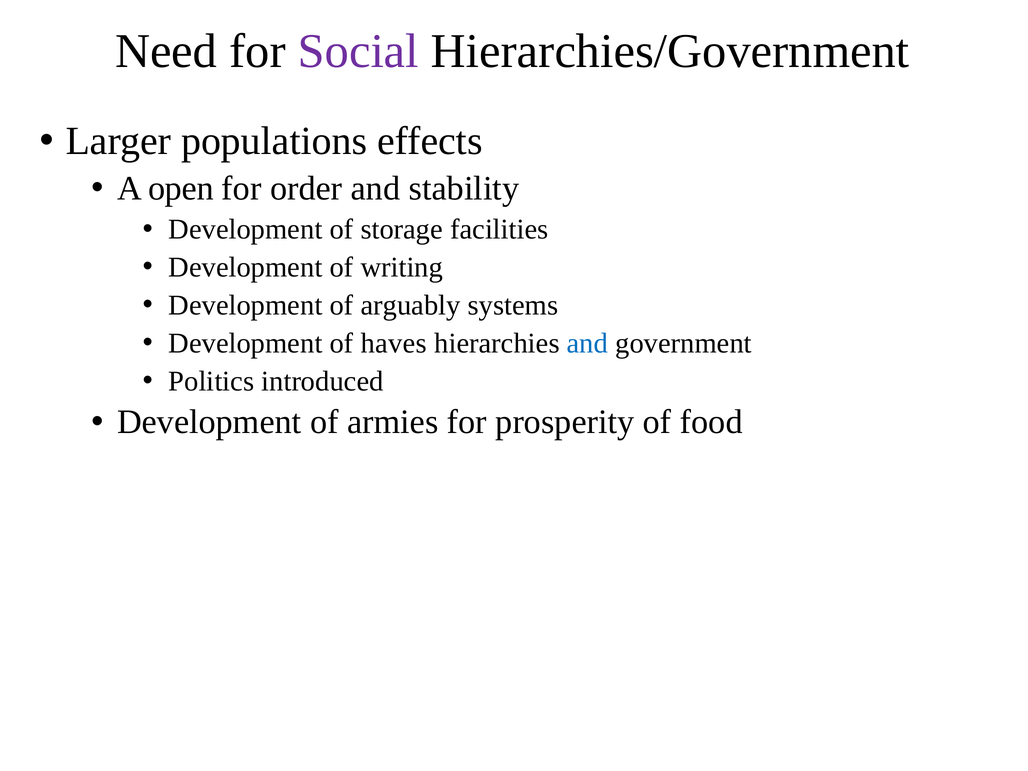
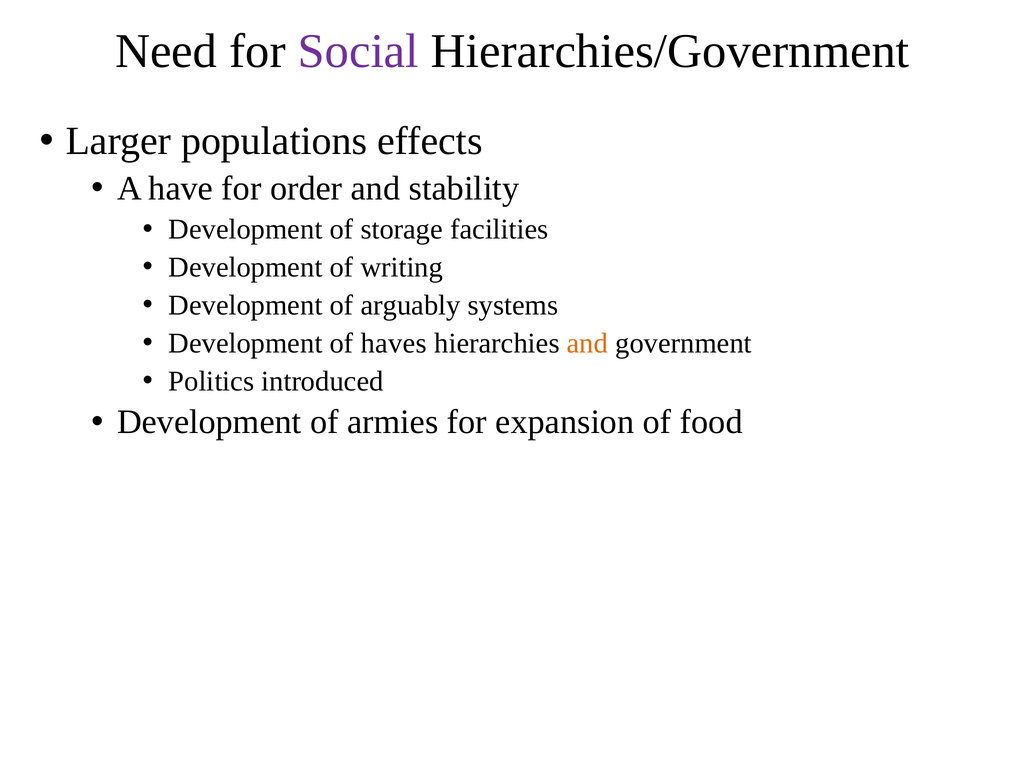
open: open -> have (181, 188)
and colour: blue -> orange (587, 343)
prosperity: prosperity -> expansion (565, 422)
